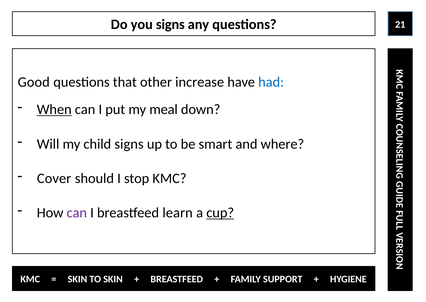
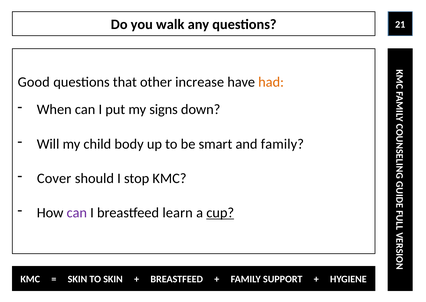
you signs: signs -> walk (170, 24)
had colour: blue -> orange (271, 82)
When underline: present -> none (54, 109)
meal: meal -> signs (164, 109)
child signs: signs -> body (129, 144)
and where: where -> family (282, 144)
